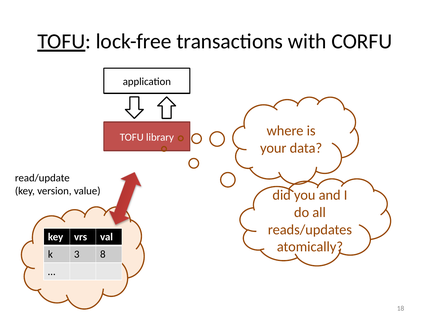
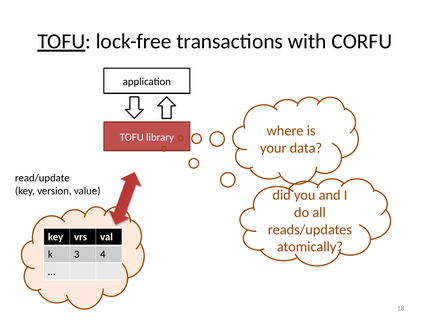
8: 8 -> 4 (103, 254)
